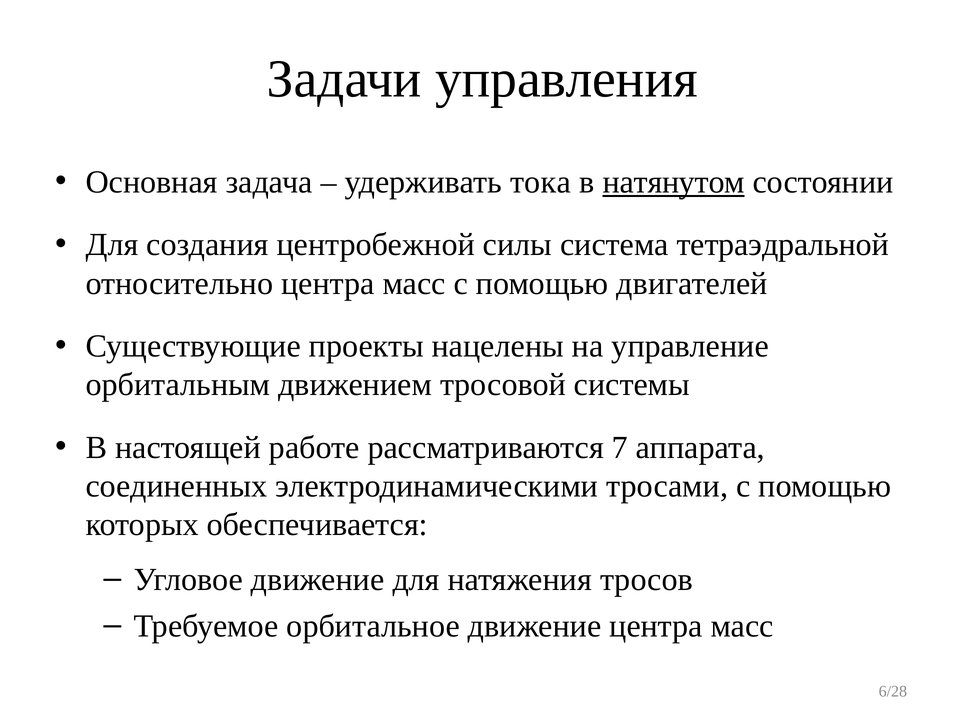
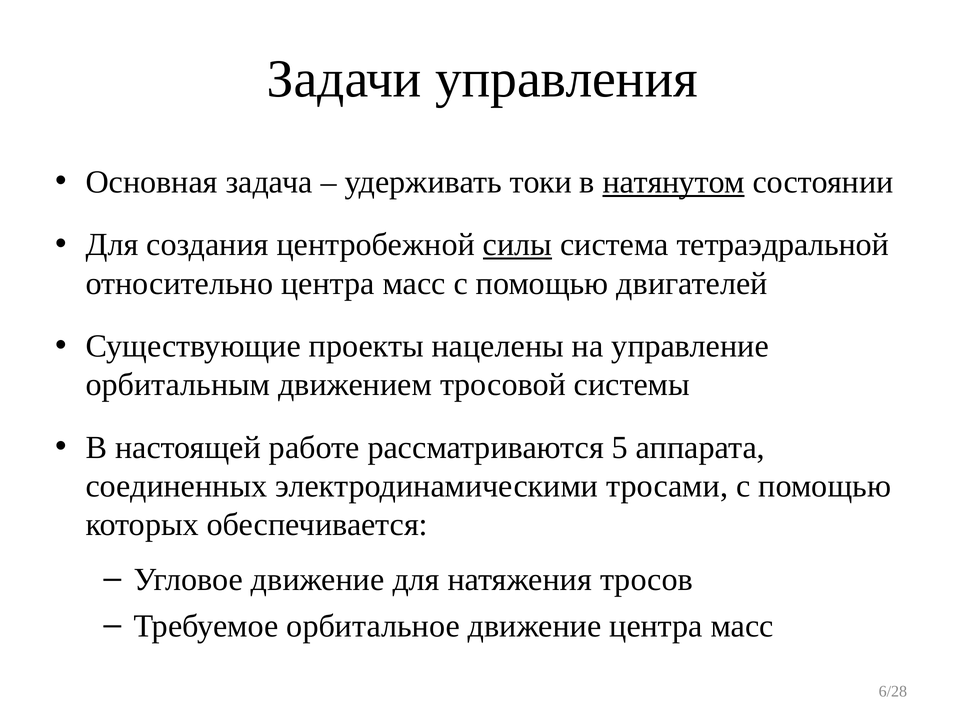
тока: тока -> токи (541, 182)
силы underline: none -> present (518, 245)
7: 7 -> 5 (620, 447)
